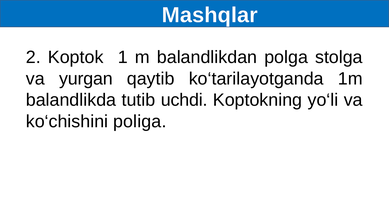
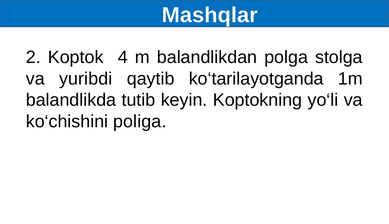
1: 1 -> 4 (123, 57)
yurgan: yurgan -> yuribdi (86, 79)
uchdi: uchdi -> keyin (184, 100)
